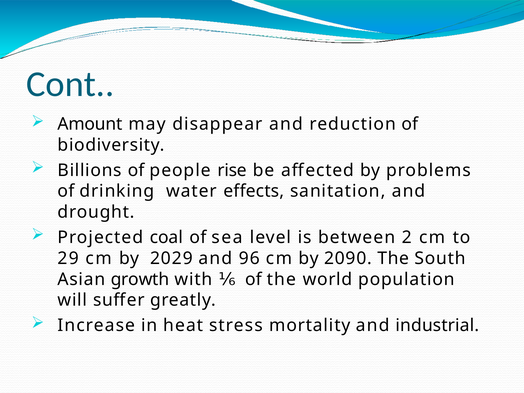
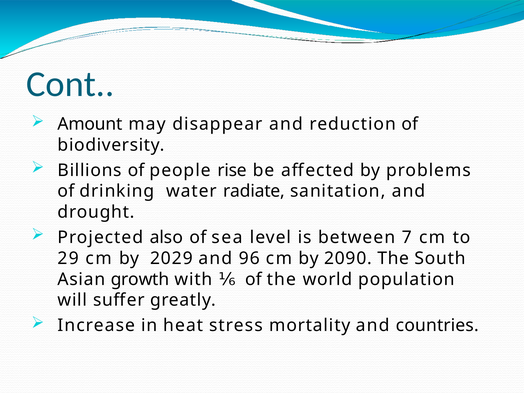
effects: effects -> radiate (254, 191)
coal: coal -> also (166, 237)
2: 2 -> 7 (407, 237)
industrial: industrial -> countries (437, 325)
